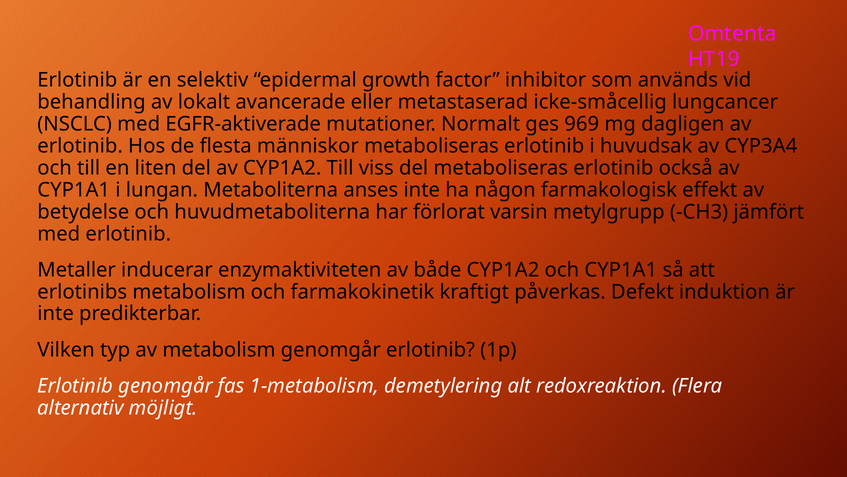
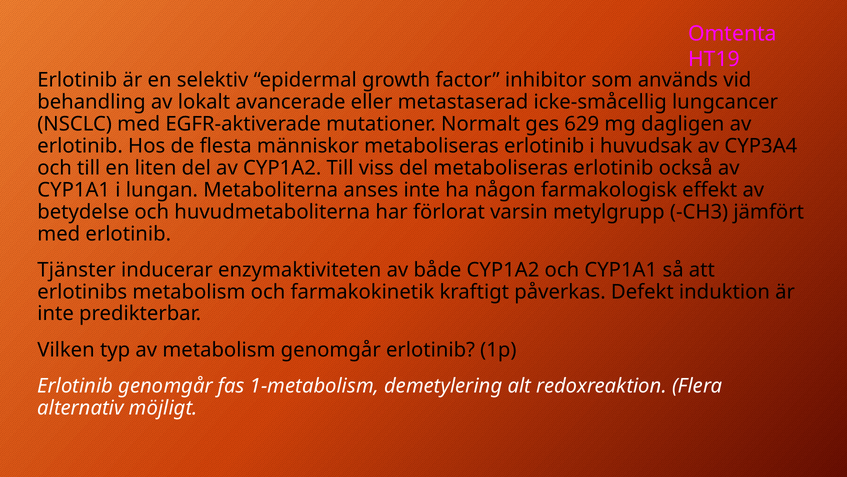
969: 969 -> 629 (582, 124)
Metaller: Metaller -> Tjänster (76, 270)
